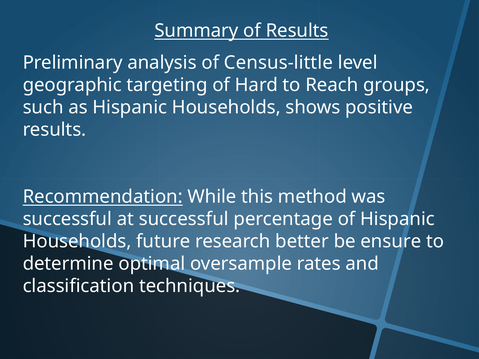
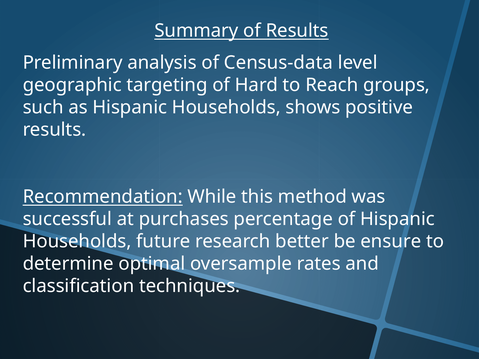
Census-little: Census-little -> Census-data (278, 63)
at successful: successful -> purchases (184, 219)
